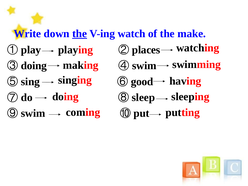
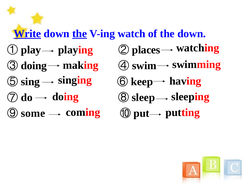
Write underline: none -> present (27, 34)
the make: make -> down (192, 34)
good: good -> keep (142, 82)
⑨ swim: swim -> some (33, 113)
